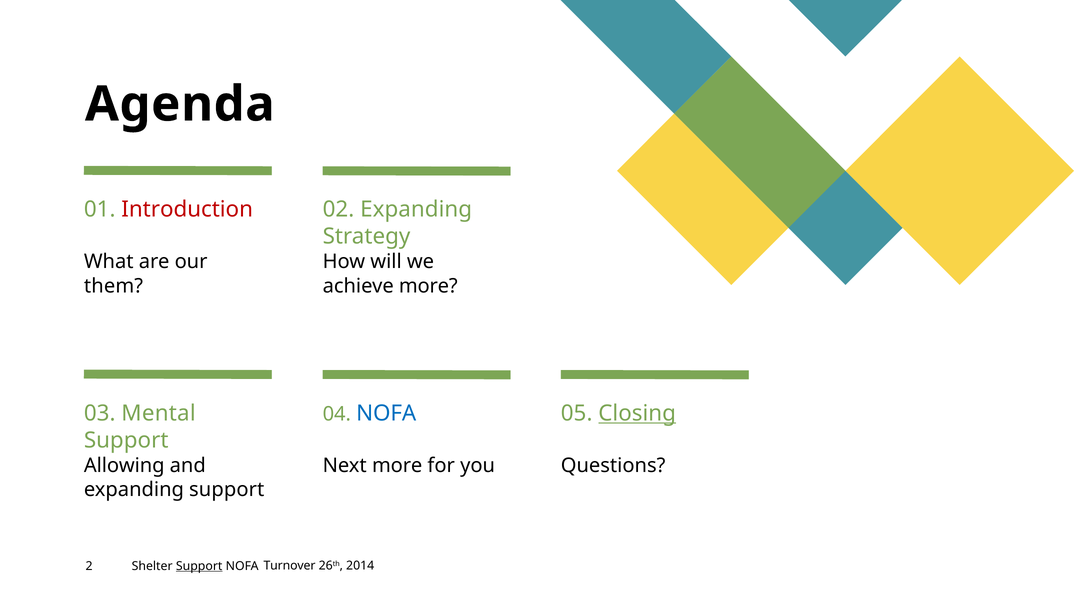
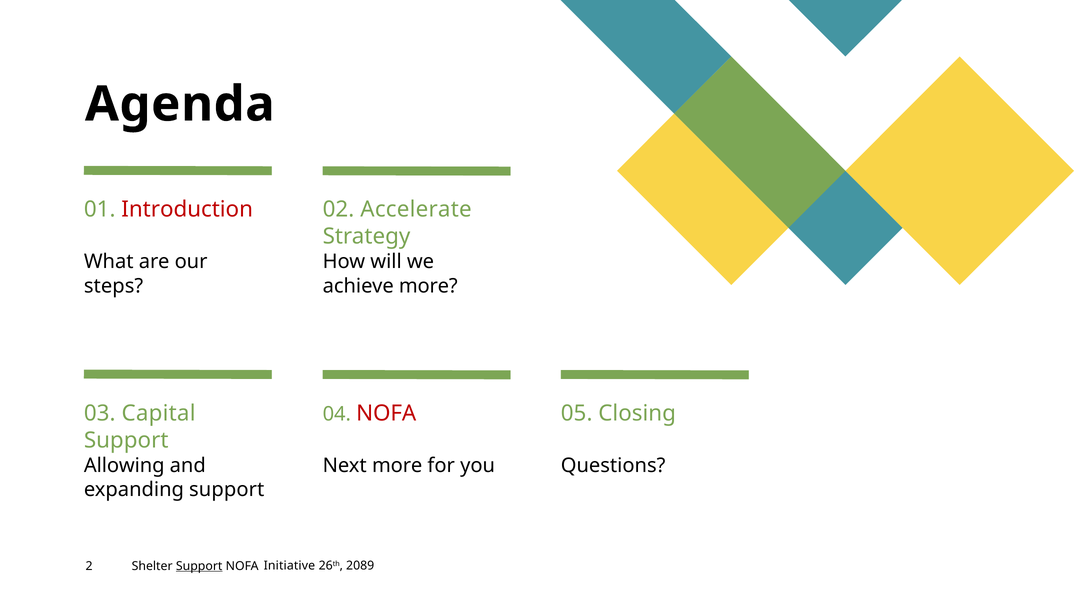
02 Expanding: Expanding -> Accelerate (416, 210)
them: them -> steps (114, 286)
Mental: Mental -> Capital (159, 413)
Closing underline: present -> none (637, 413)
NOFA colour: blue -> red (386, 413)
Turnover: Turnover -> Initiative (289, 566)
2014: 2014 -> 2089 (360, 566)
